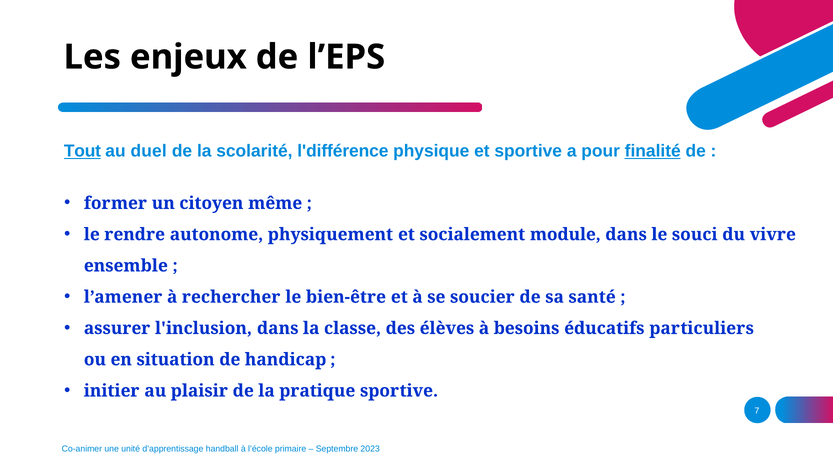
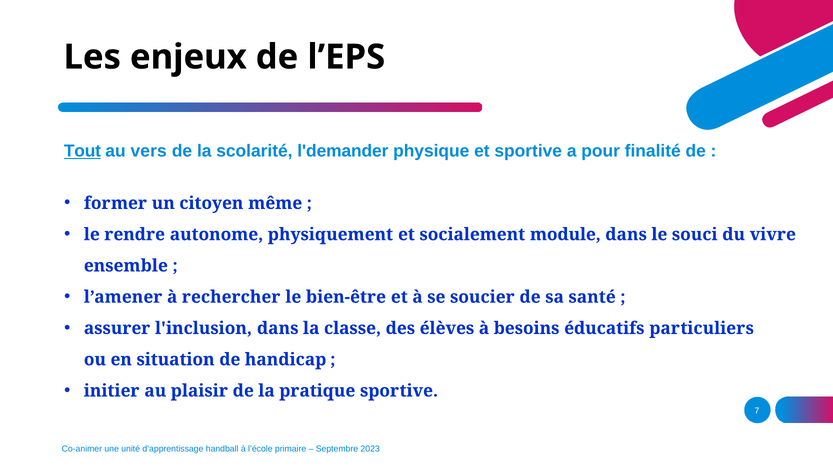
duel: duel -> vers (149, 151)
l'différence: l'différence -> l'demander (343, 151)
finalité underline: present -> none (653, 151)
